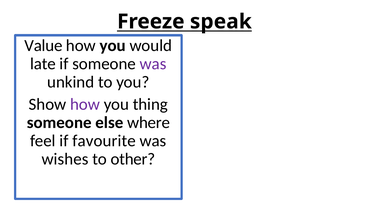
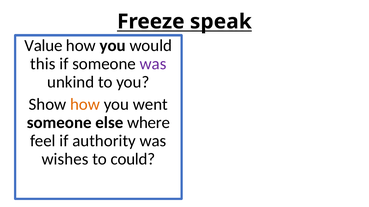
late: late -> this (43, 64)
how colour: purple -> orange (85, 105)
thing: thing -> went (150, 105)
favourite: favourite -> authority (104, 141)
other: other -> could (133, 159)
